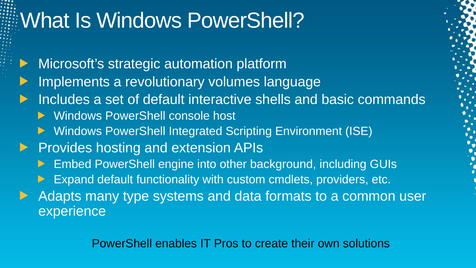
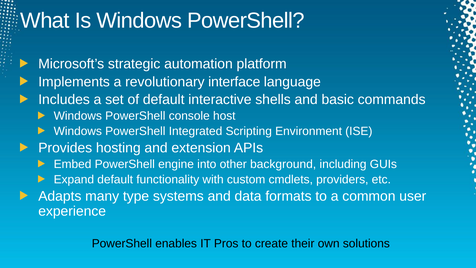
volumes: volumes -> interface (234, 82)
